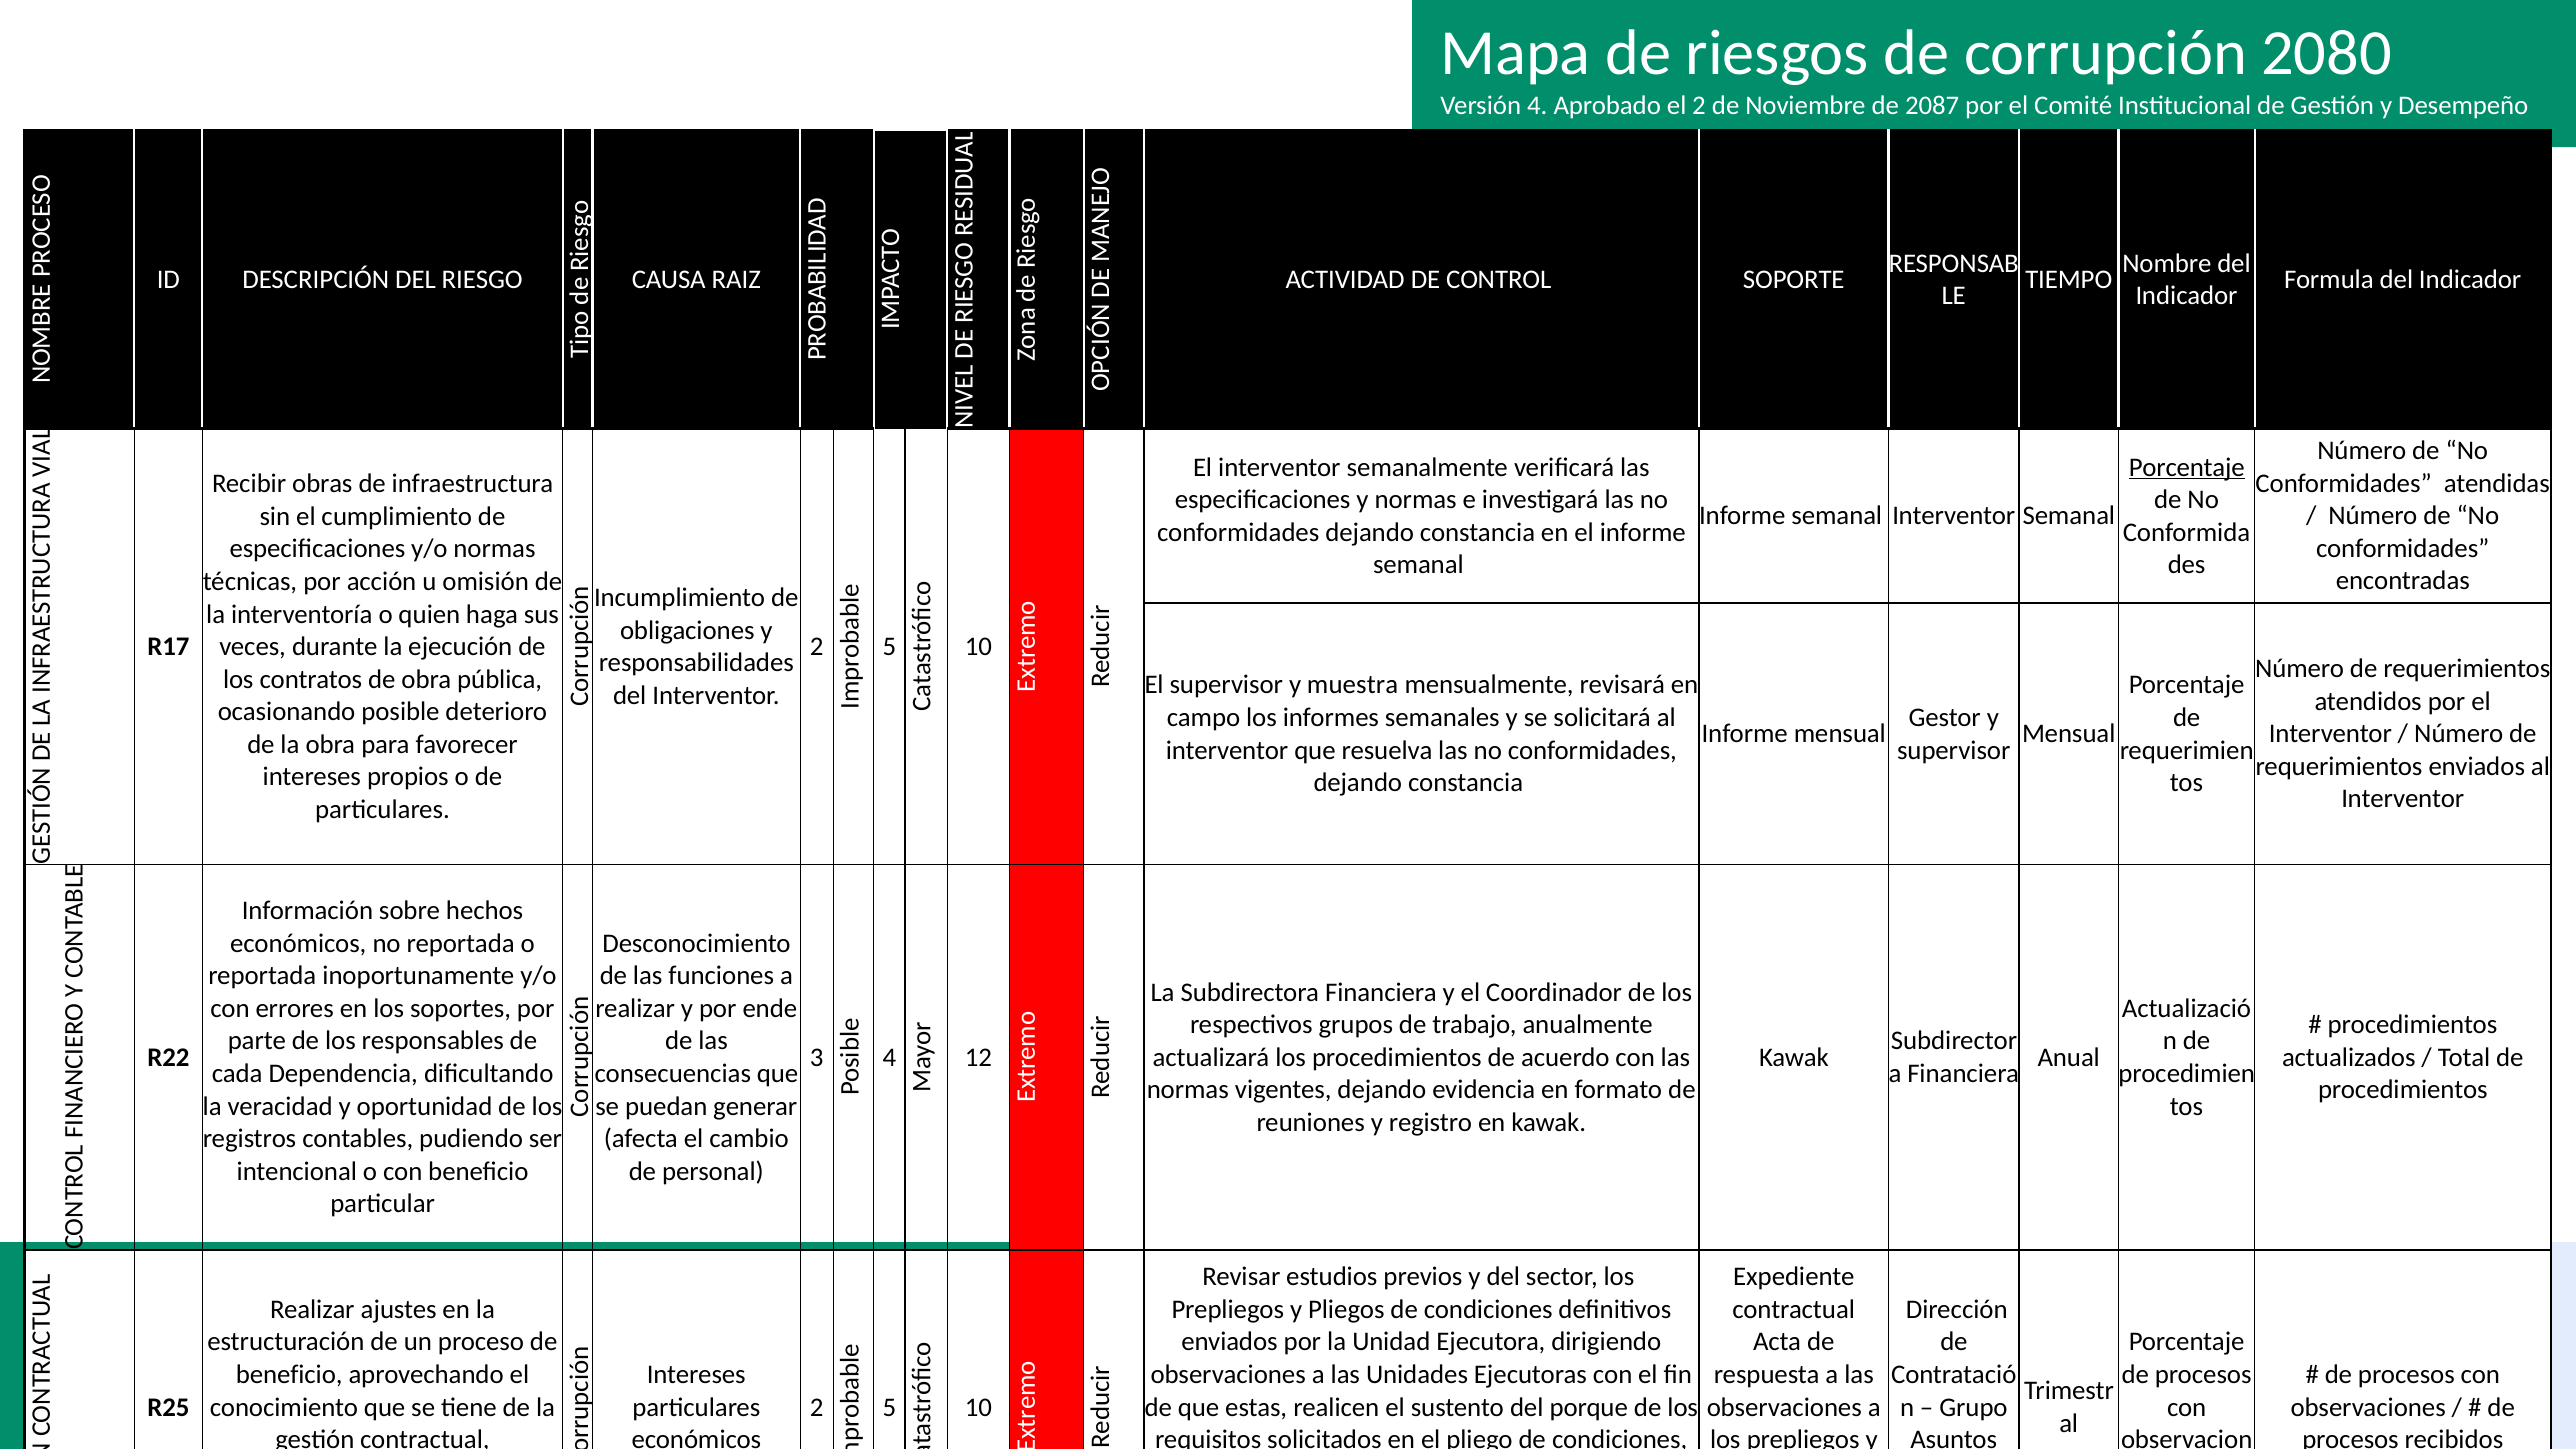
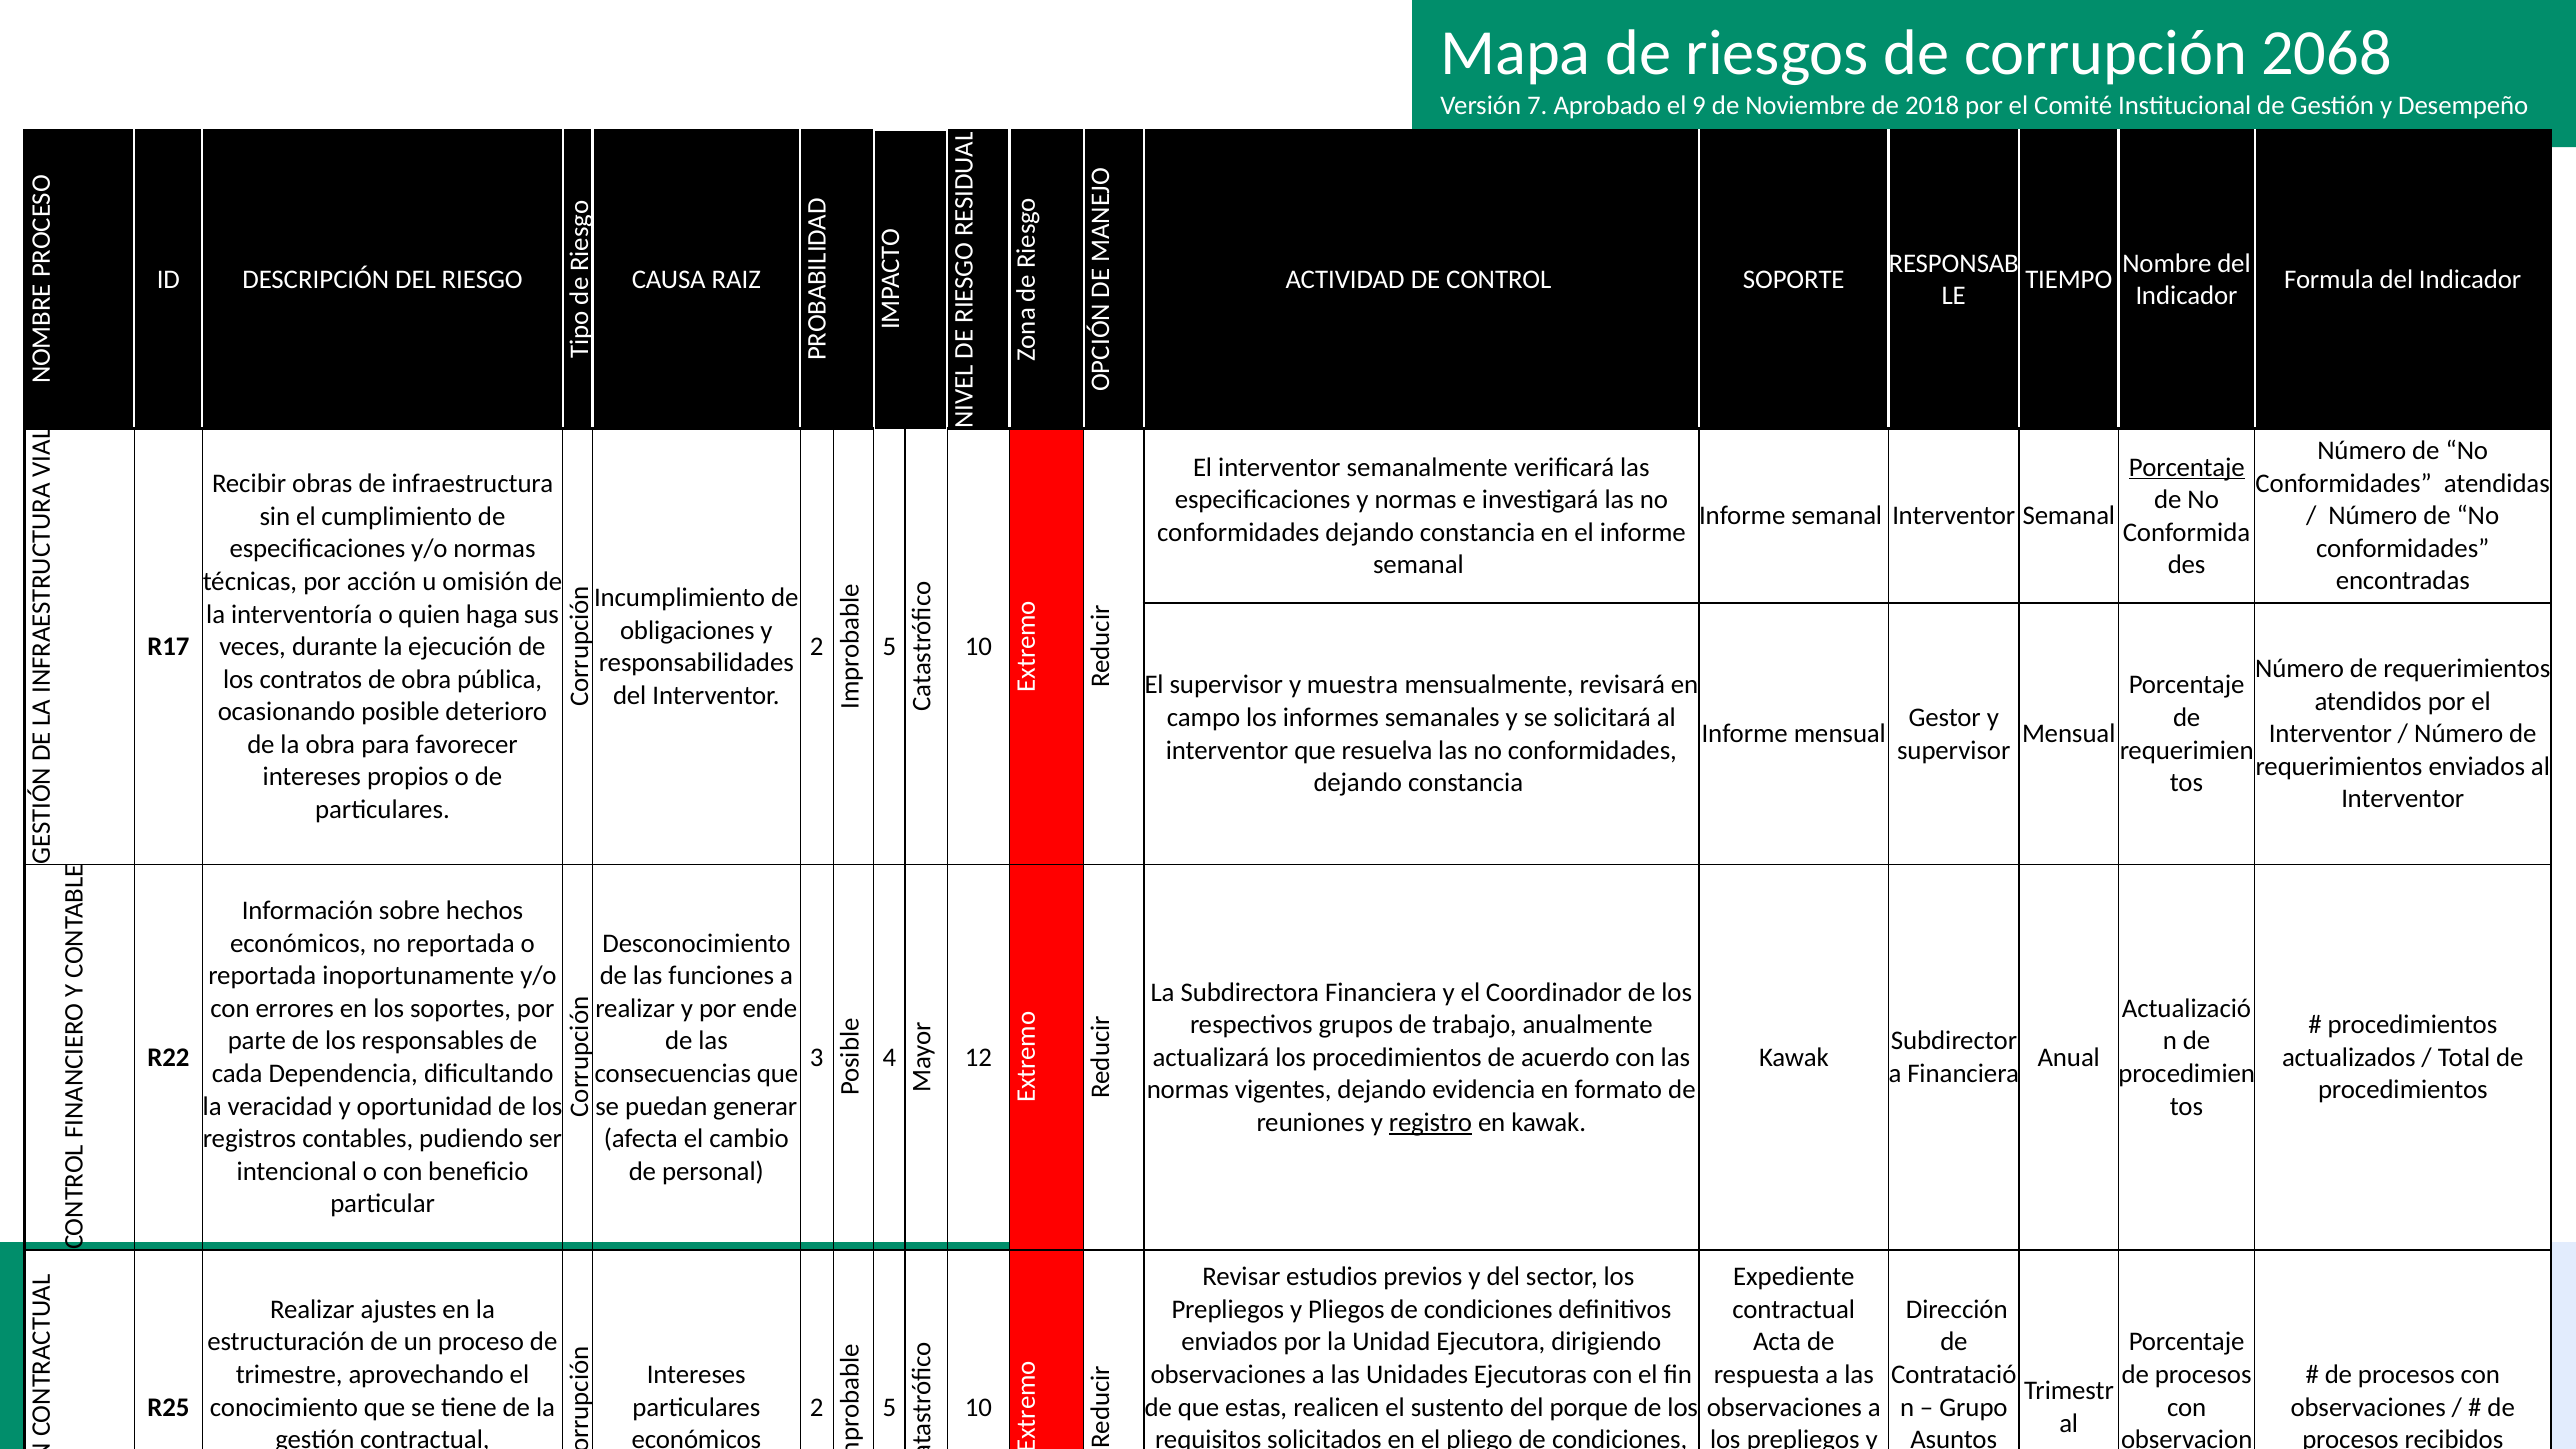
2080: 2080 -> 2068 (2327, 53)
Versión 4: 4 -> 7 (1537, 105)
el 2: 2 -> 9 (1699, 105)
2087: 2087 -> 2018 (1932, 105)
registro underline: none -> present (1430, 1122)
beneficio: beneficio -> trimestre (289, 1375)
